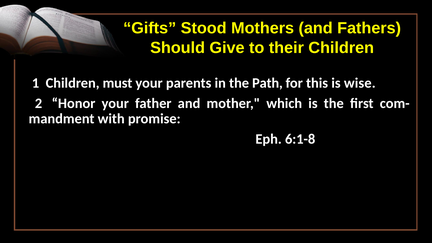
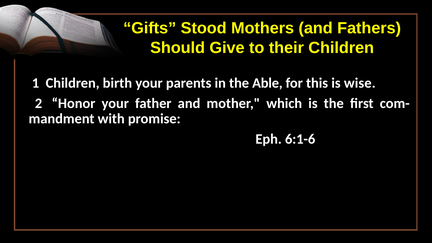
must: must -> birth (117, 83)
Path: Path -> Able (267, 83)
6:1-8: 6:1-8 -> 6:1-6 (300, 139)
